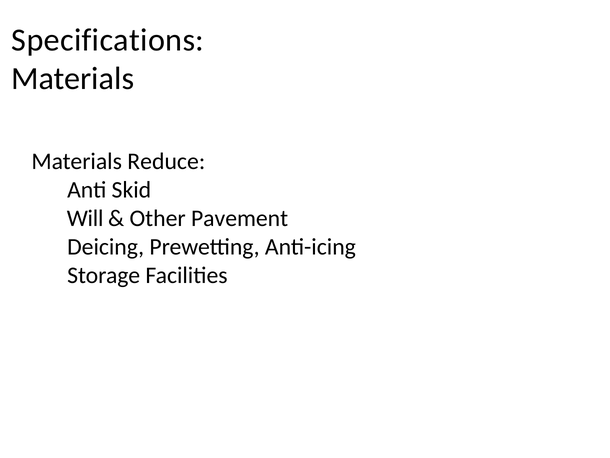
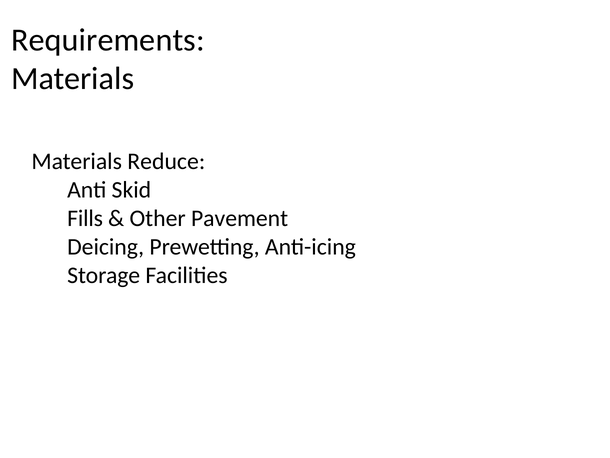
Specifications: Specifications -> Requirements (108, 40)
Will: Will -> Fills (85, 218)
